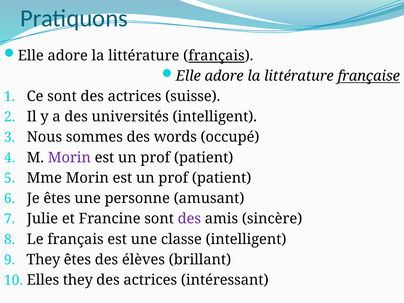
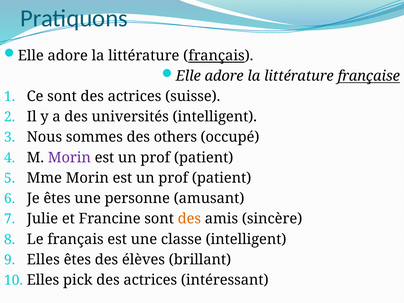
words: words -> others (175, 137)
des colour: purple -> orange (189, 219)
They: They -> Elles (43, 260)
Elles they: they -> pick (78, 280)
